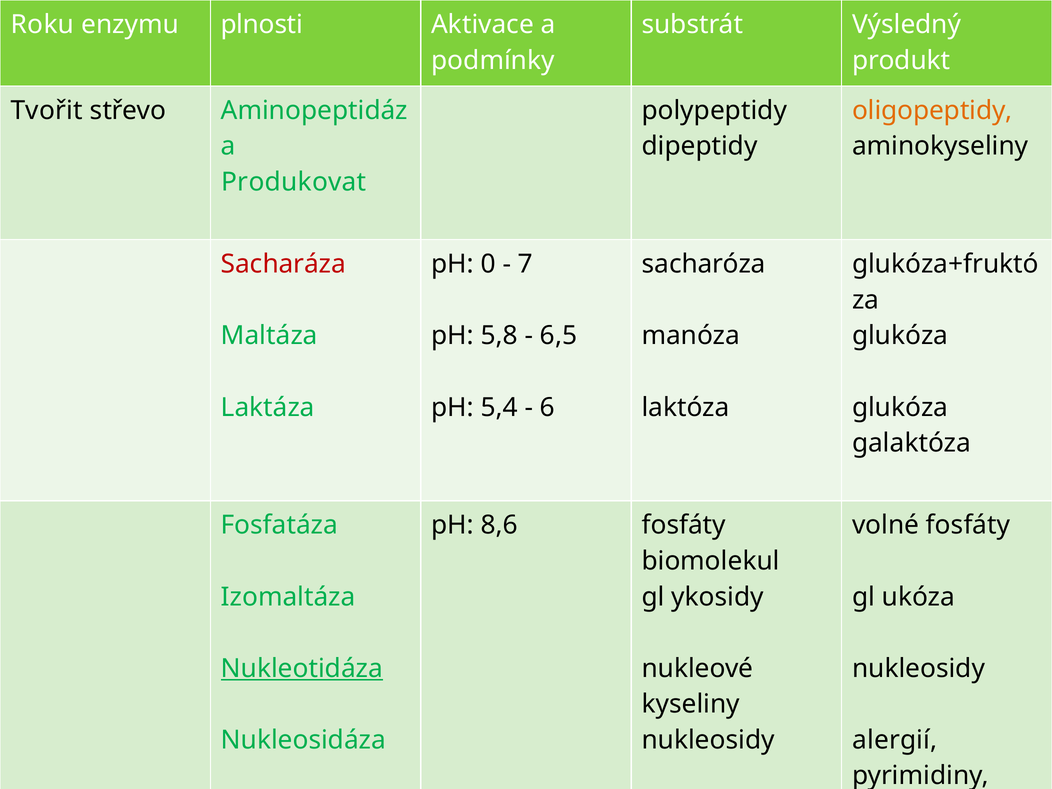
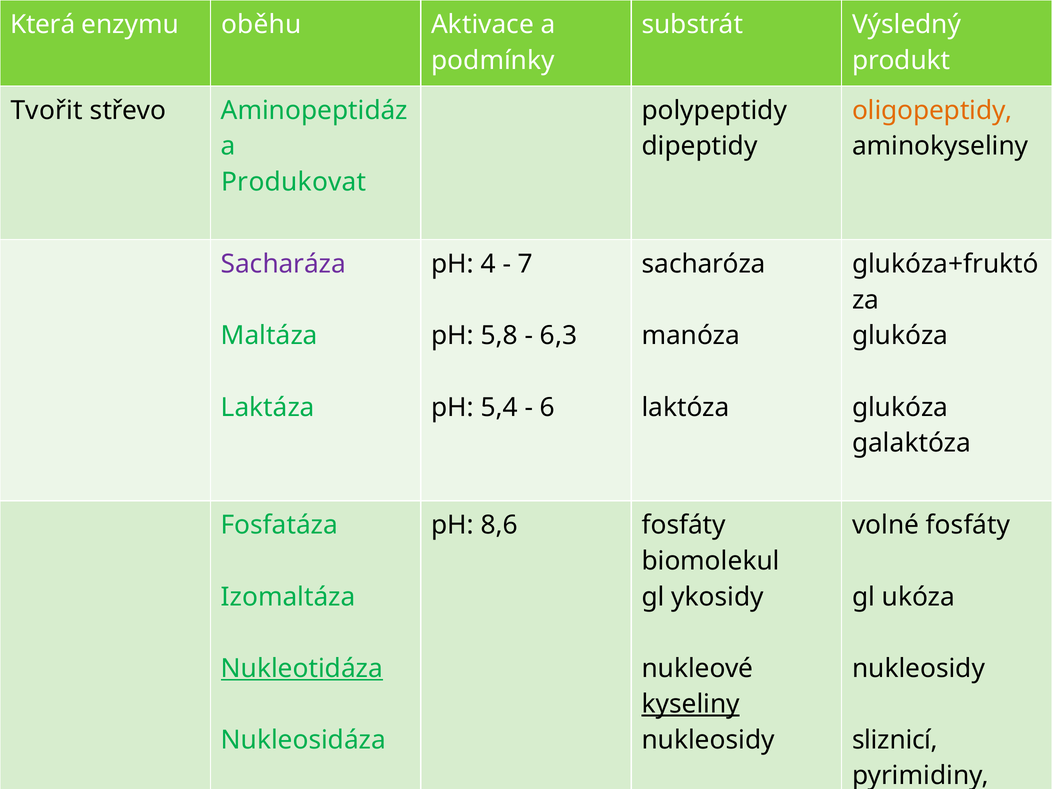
Roku: Roku -> Která (43, 25)
plnosti: plnosti -> oběhu (261, 25)
Sacharáza colour: red -> purple (283, 264)
0: 0 -> 4 (488, 264)
6,5: 6,5 -> 6,3 (559, 336)
kyseliny underline: none -> present (691, 704)
alergií: alergií -> sliznicí (895, 740)
